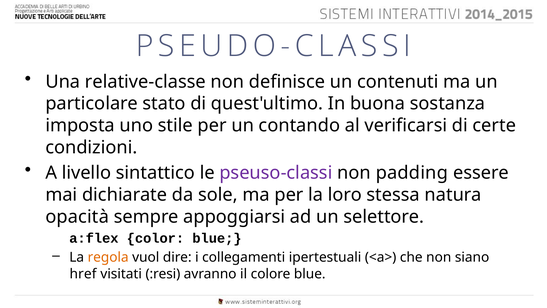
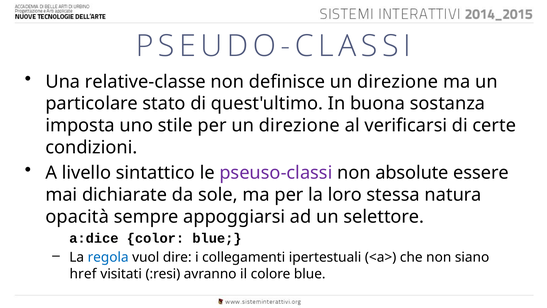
definisce un contenuti: contenuti -> direzione (398, 82)
per un contando: contando -> direzione (299, 125)
padding: padding -> absolute (412, 173)
a:flex: a:flex -> a:dice (94, 238)
regola colour: orange -> blue (108, 257)
